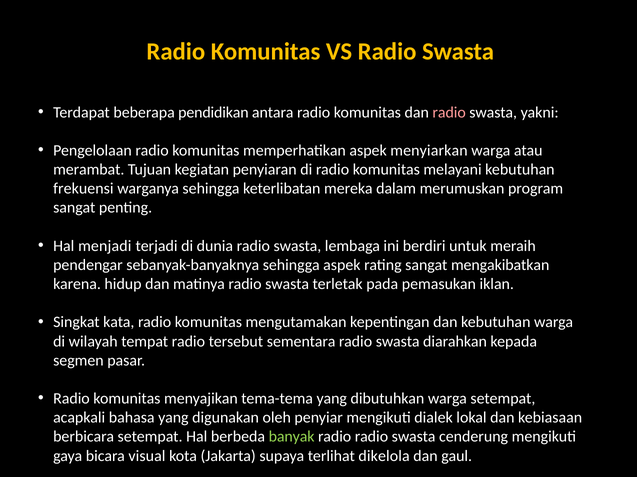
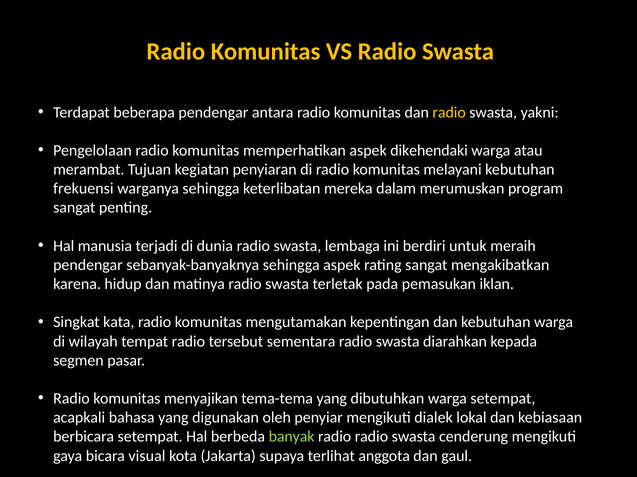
beberapa pendidikan: pendidikan -> pendengar (213, 113)
radio colour: pink -> yellow (449, 113)
menyiarkan: menyiarkan -> dikehendaki (429, 151)
menjadi: menjadi -> manusia (105, 246)
dikelola: dikelola -> anggota (384, 456)
